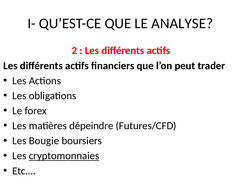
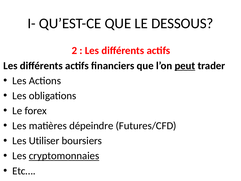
ANALYSE: ANALYSE -> DESSOUS (182, 23)
peut underline: none -> present (185, 66)
Bougie: Bougie -> Utiliser (44, 141)
